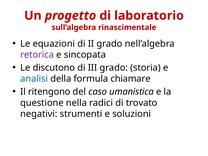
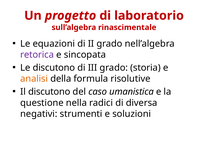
analisi colour: blue -> orange (34, 79)
chiamare: chiamare -> risolutive (131, 79)
Il ritengono: ritengono -> discutono (49, 92)
trovato: trovato -> diversa (142, 103)
